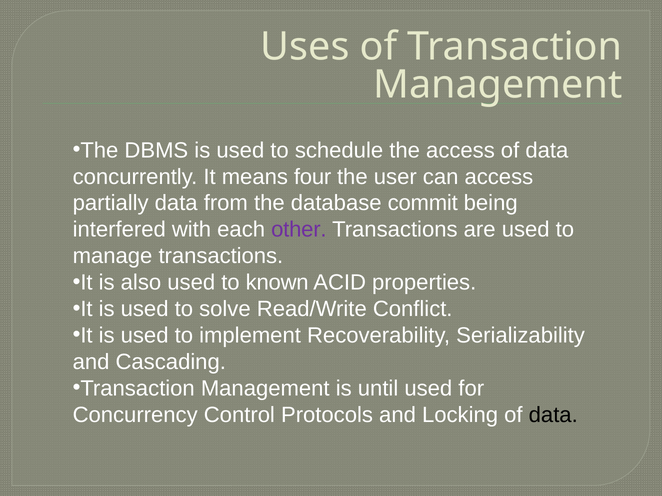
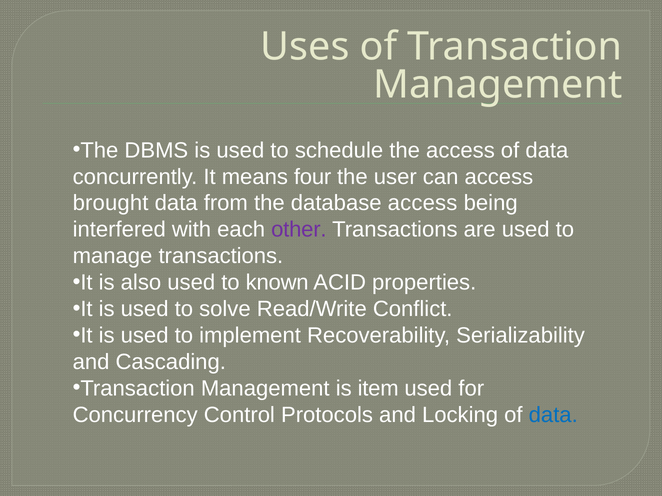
partially: partially -> brought (111, 203)
database commit: commit -> access (423, 203)
until: until -> item (378, 389)
data colour: black -> blue (553, 415)
